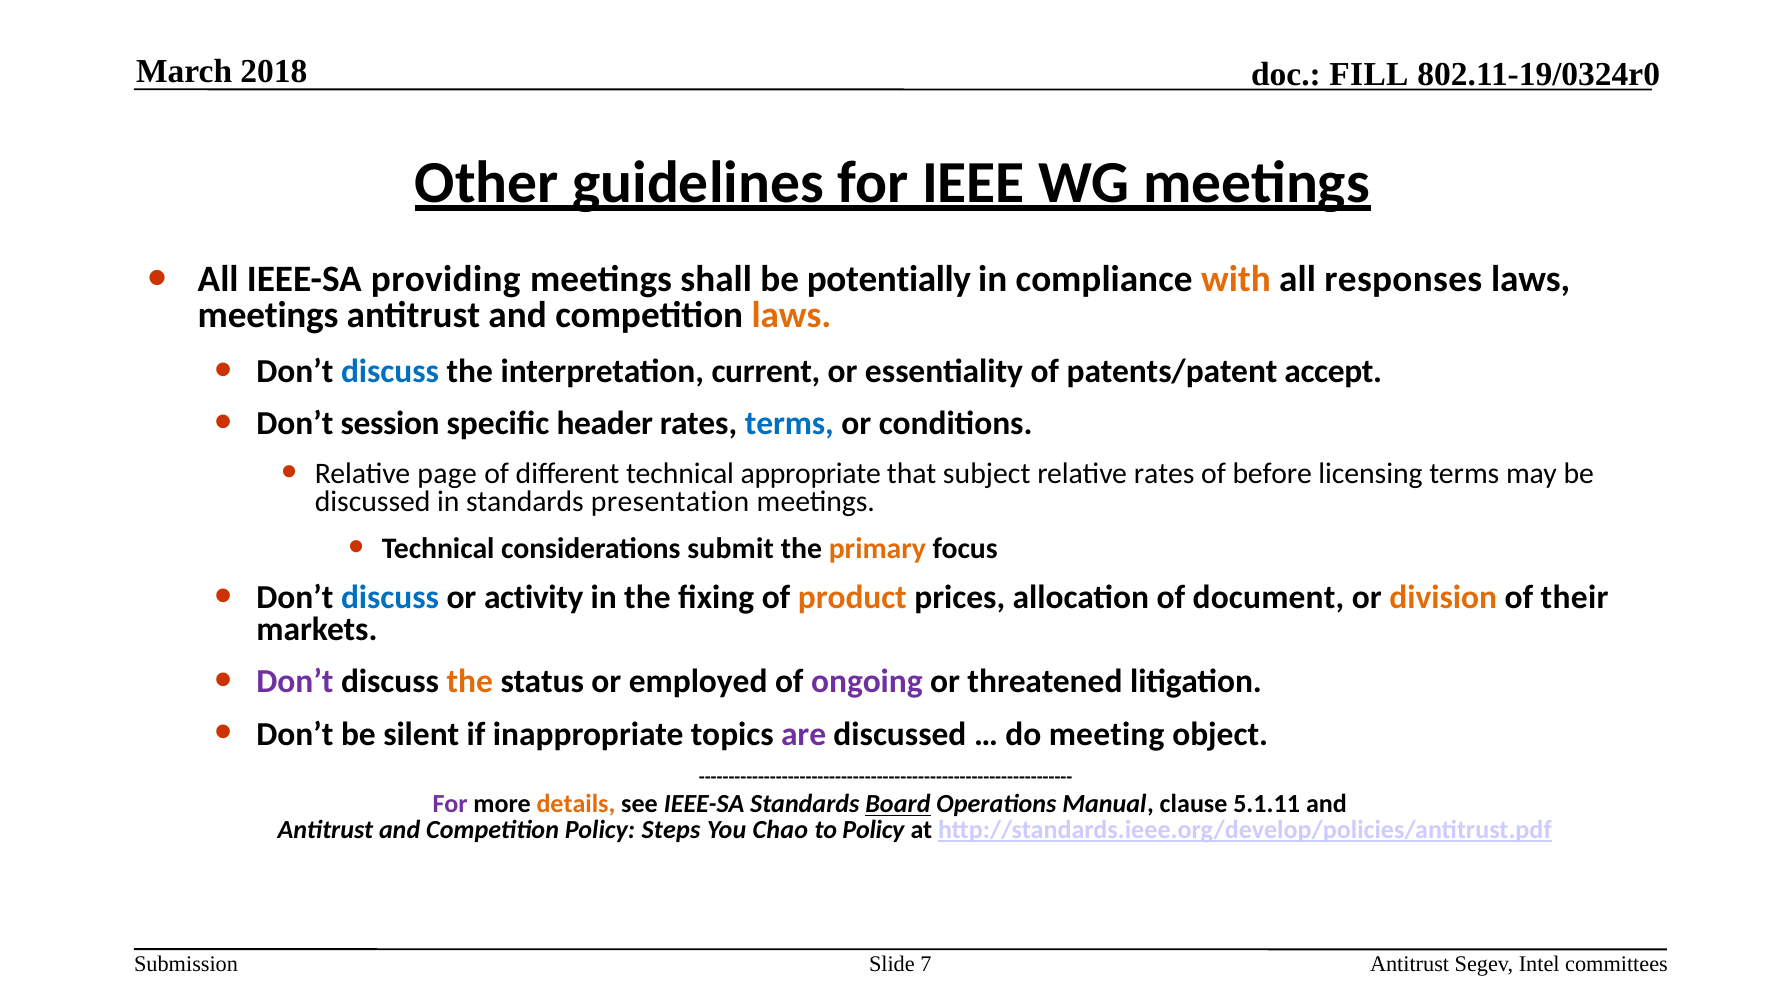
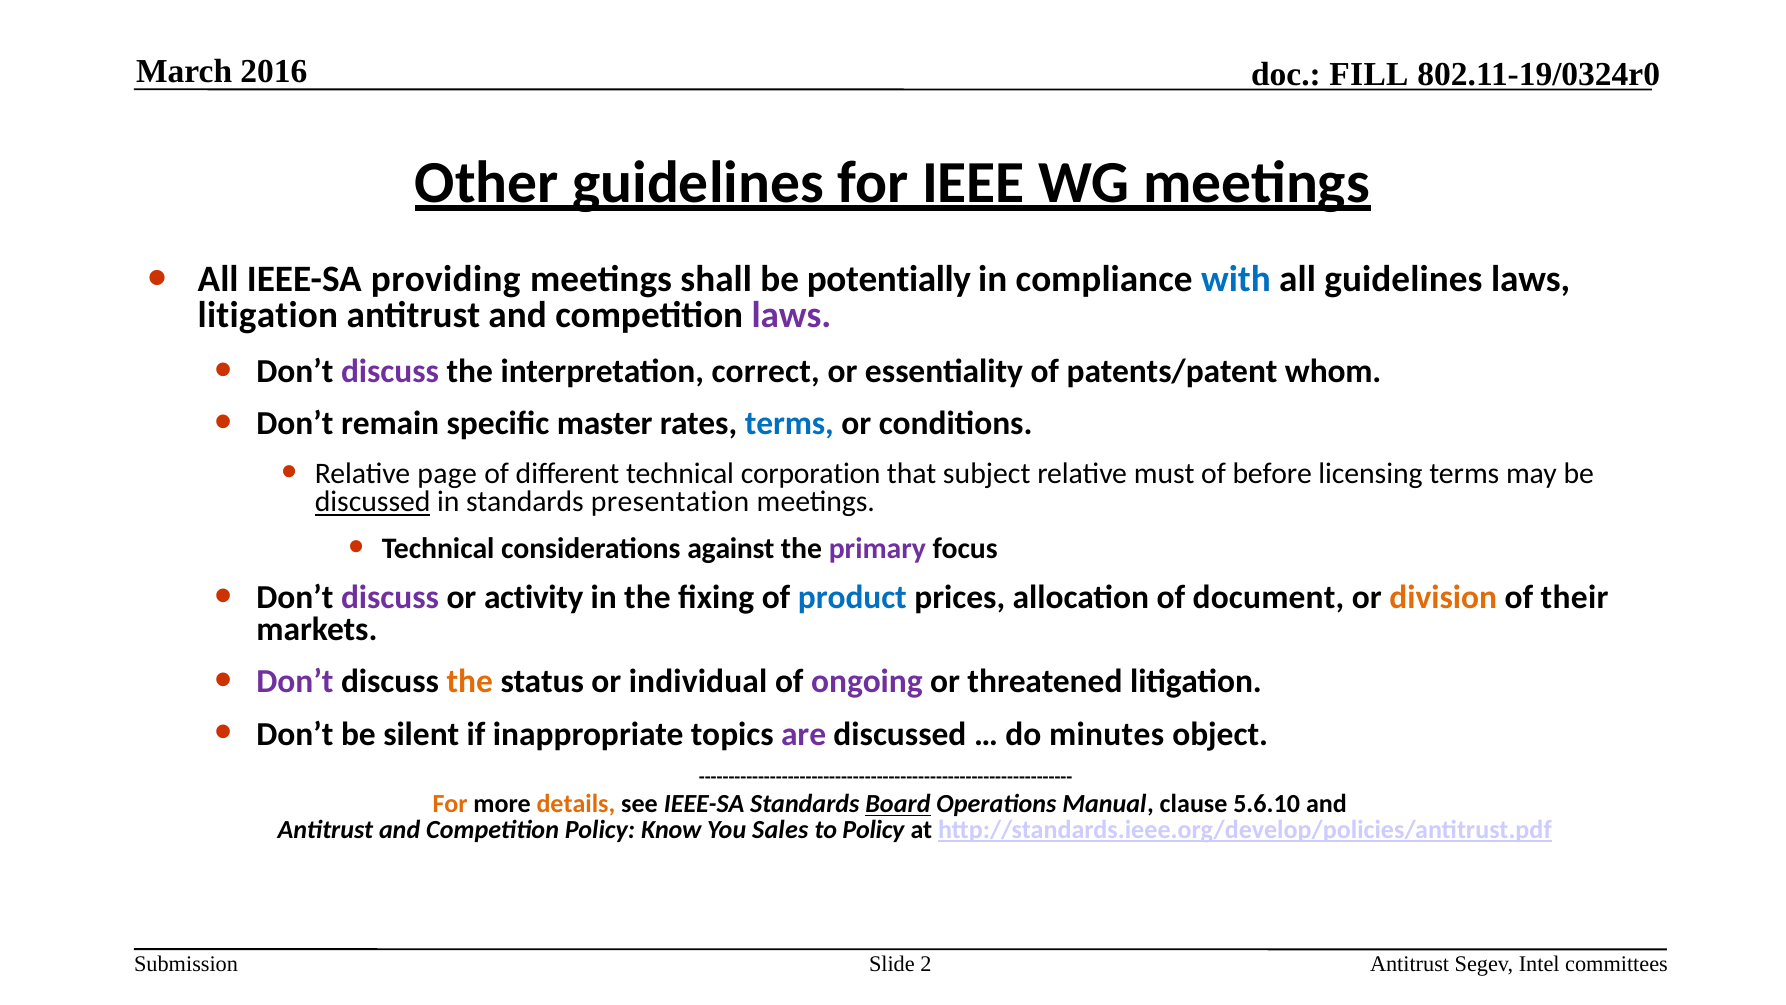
2018: 2018 -> 2016 (274, 71)
with colour: orange -> blue (1236, 280)
all responses: responses -> guidelines (1403, 280)
meetings: meetings -> litigation (268, 315)
laws colour: orange -> purple (791, 315)
discuss colour: blue -> purple (390, 371)
current: current -> correct (766, 371)
accept: accept -> whom (1333, 371)
session: session -> remain (390, 423)
header: header -> master (605, 423)
appropriate: appropriate -> corporation (811, 473)
relative rates: rates -> must (1164, 473)
discussed underline: none -> present (373, 502)
submit: submit -> against (731, 548)
primary colour: orange -> purple (877, 548)
discuss colour: blue -> purple (390, 597)
product colour: orange -> blue (852, 597)
employed: employed -> individual (698, 681)
meeting: meeting -> minutes (1107, 734)
For colour: purple -> orange (450, 804)
5.1.11: 5.1.11 -> 5.6.10 (1267, 804)
Steps: Steps -> Know (671, 829)
Chao: Chao -> Sales (780, 829)
7: 7 -> 2 (926, 964)
